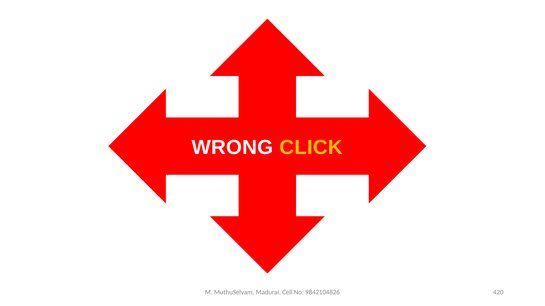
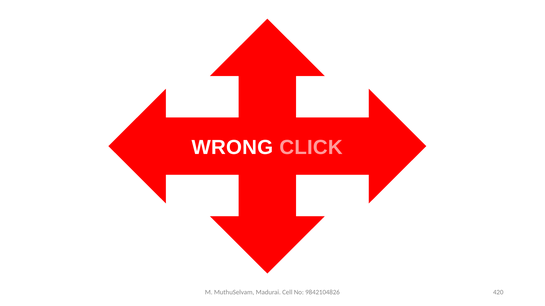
CLICK colour: yellow -> pink (311, 148)
